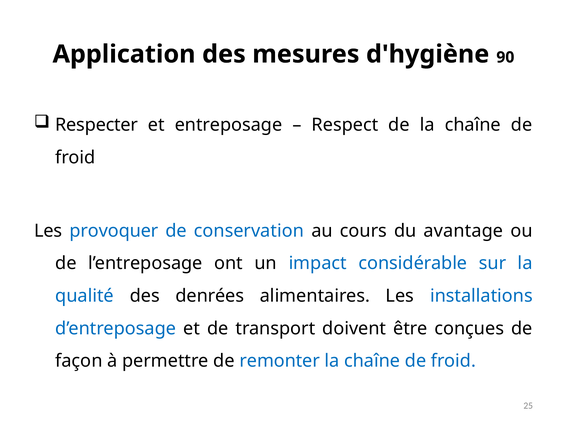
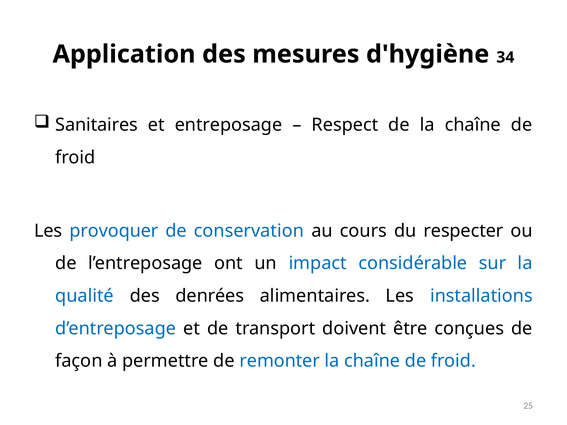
90: 90 -> 34 (505, 57)
Respecter: Respecter -> Sanitaires (97, 125)
avantage: avantage -> respecter (463, 231)
